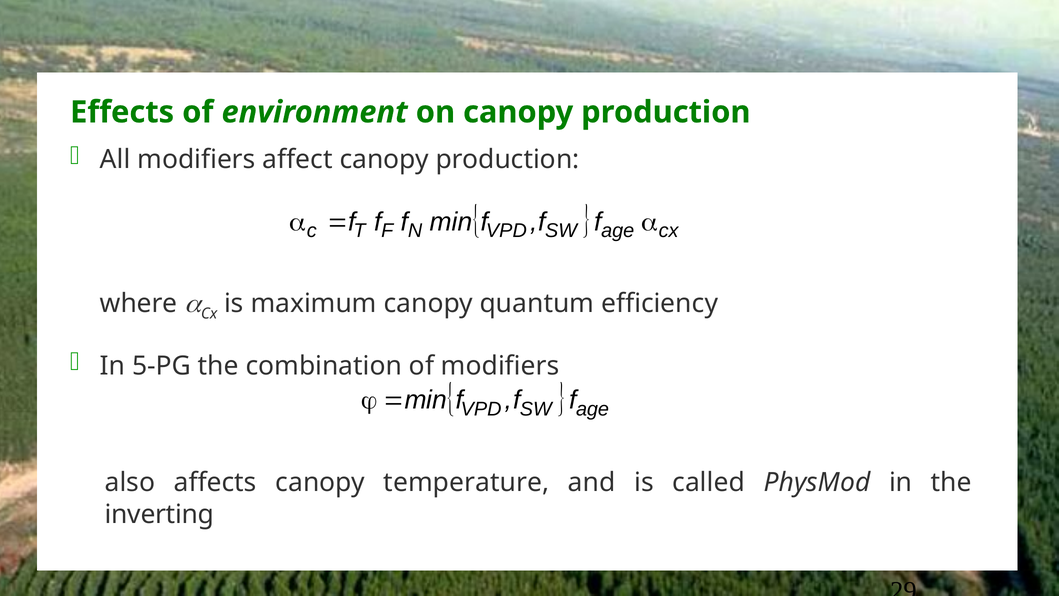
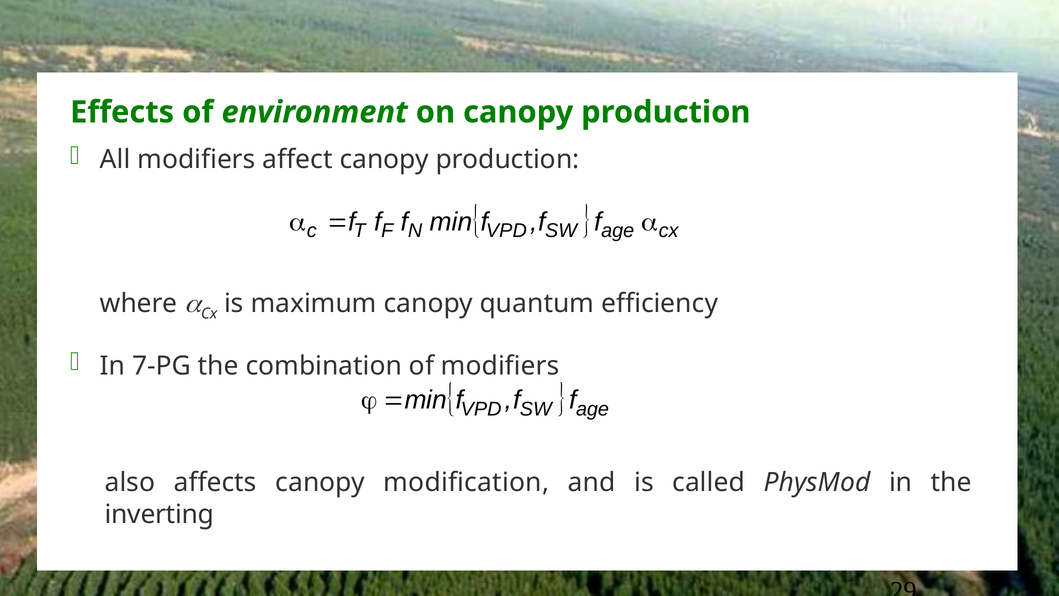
5-PG: 5-PG -> 7-PG (162, 366)
temperature: temperature -> modification (466, 482)
